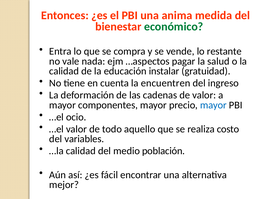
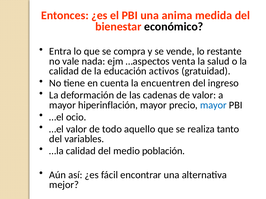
económico colour: green -> black (174, 27)
pagar: pagar -> venta (184, 61)
instalar: instalar -> activos (164, 71)
componentes: componentes -> hiperinflación (108, 105)
costo: costo -> tanto (228, 129)
